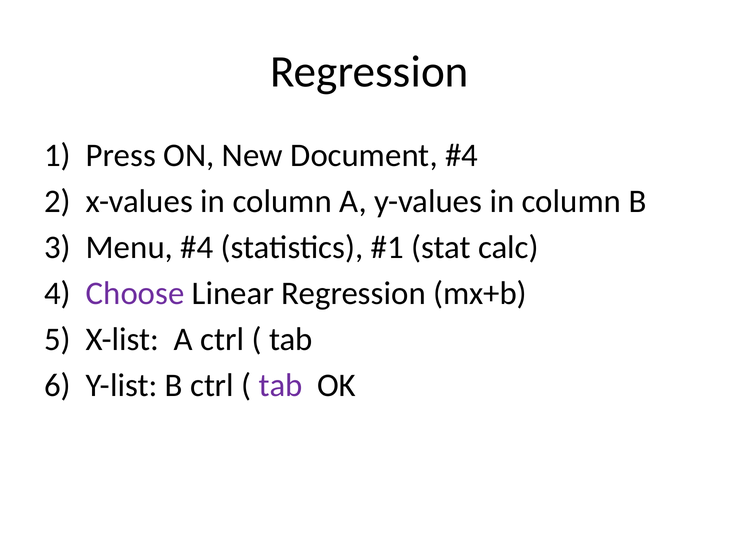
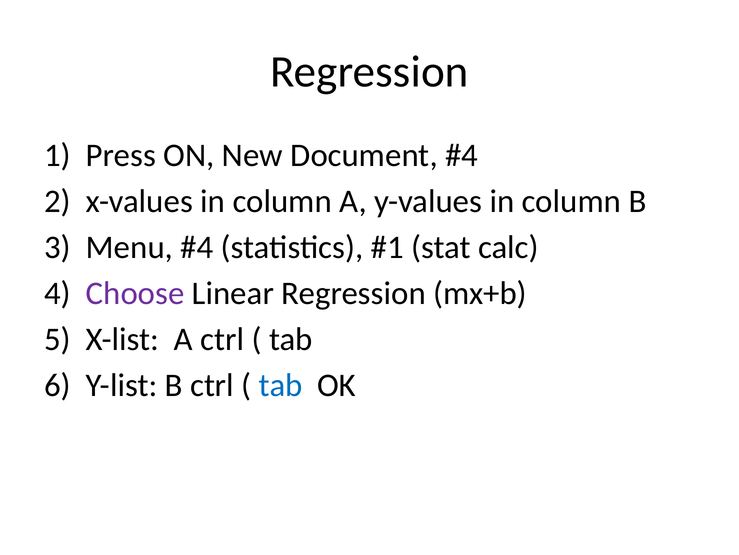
tab colour: purple -> blue (281, 385)
